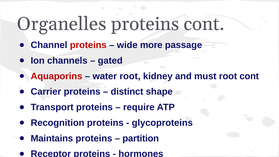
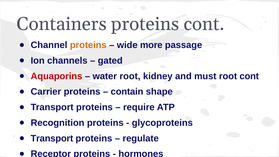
Organelles: Organelles -> Containers (62, 24)
proteins colour: red -> orange (88, 45)
distinct: distinct -> contain (127, 92)
Maintains: Maintains -> Transport (52, 138)
partition: partition -> regulate (141, 138)
